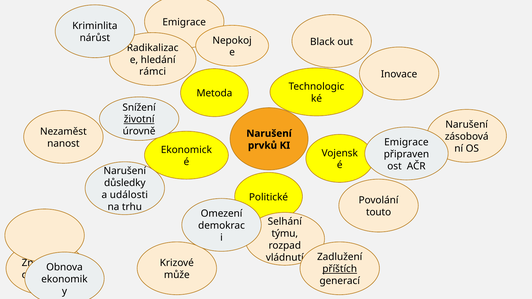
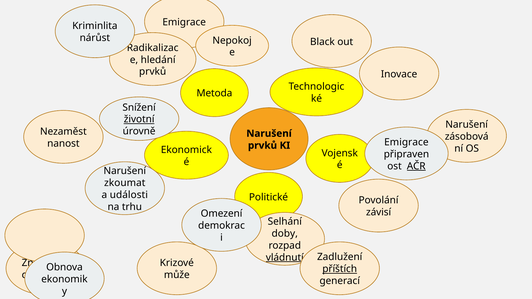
rámci: rámci -> prvků (153, 72)
AČR underline: none -> present (416, 166)
důsledky: důsledky -> zkoumat (125, 183)
touto: touto -> závisí (379, 212)
týmu: týmu -> doby (285, 234)
vládnutí underline: none -> present (285, 258)
